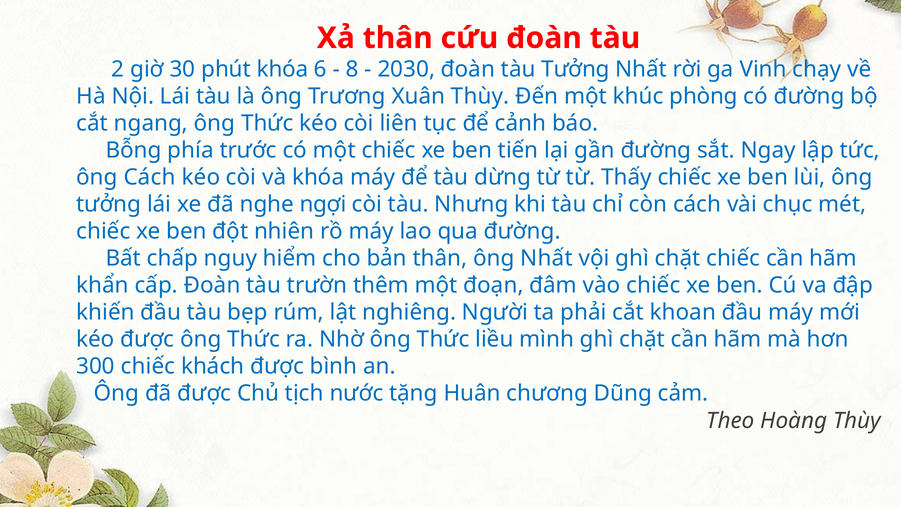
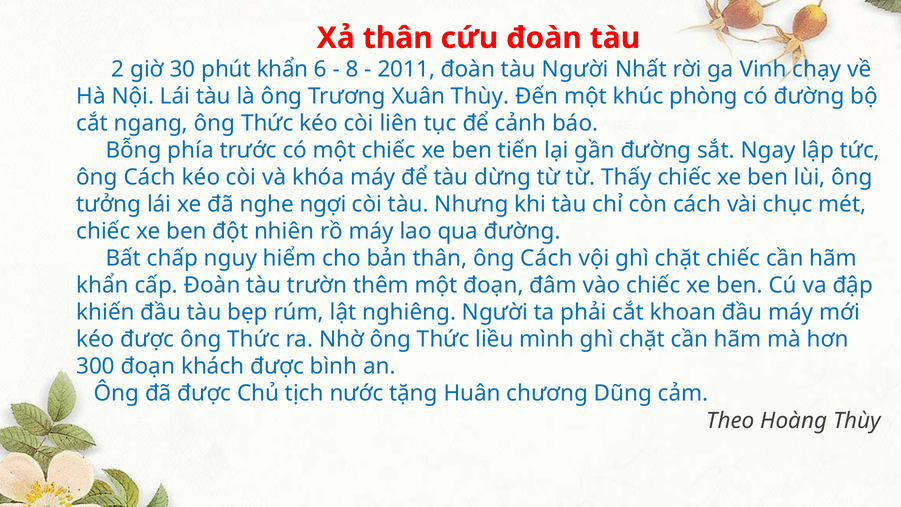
phút khóa: khóa -> khẩn (282, 69)
2030: 2030 -> 2011 (406, 69)
tàu Tưởng: Tưởng -> Người (575, 69)
thân ông Nhất: Nhất -> Cách (547, 258)
300 chiếc: chiếc -> đoạn (148, 366)
